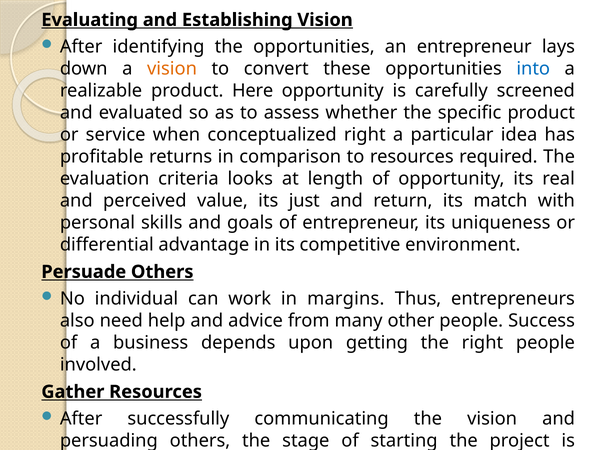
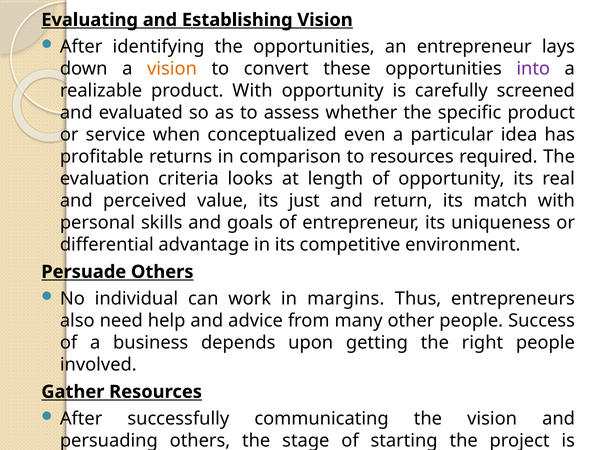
into colour: blue -> purple (533, 69)
product Here: Here -> With (252, 91)
conceptualized right: right -> even (365, 135)
